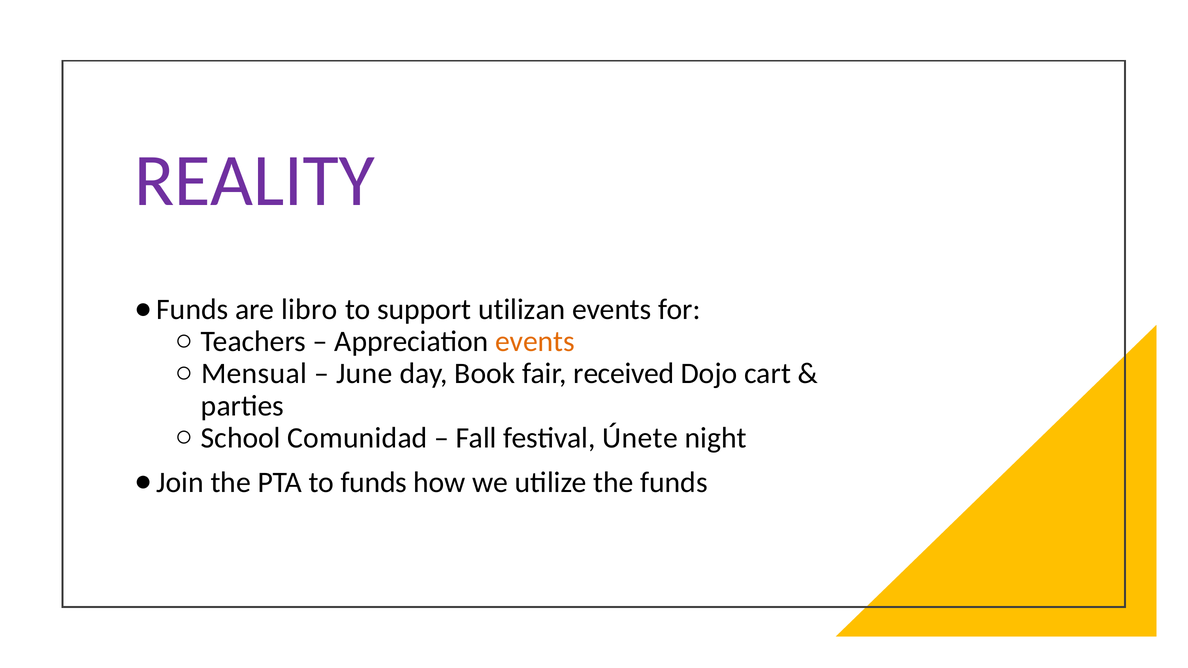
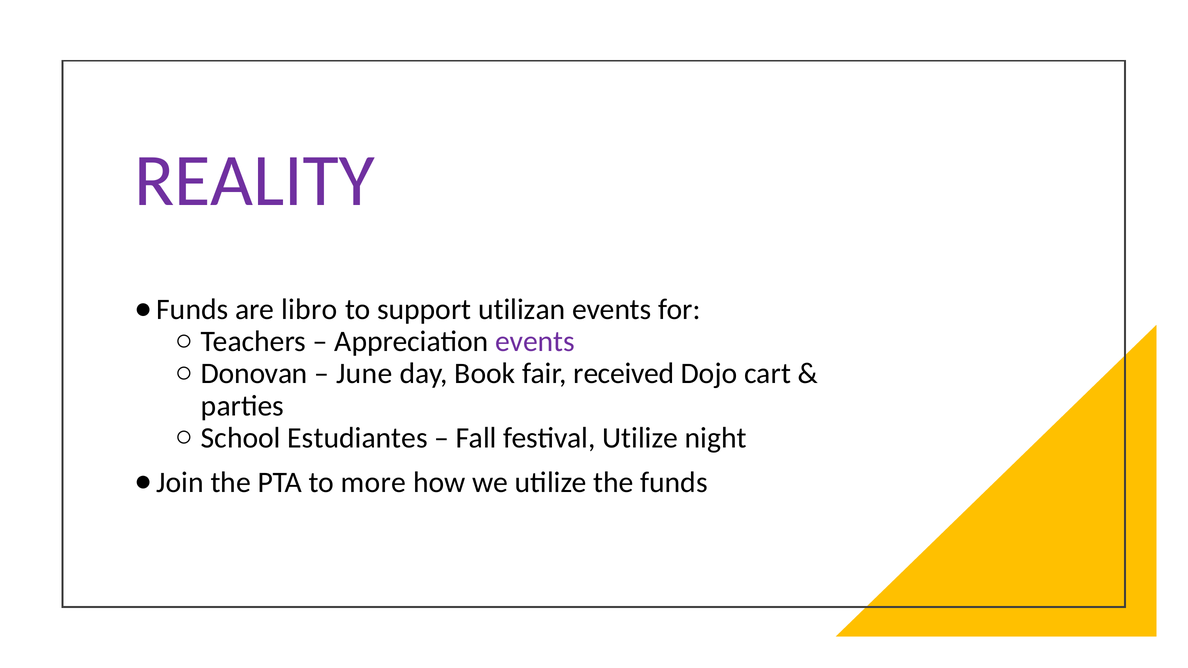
events colour: orange -> purple (535, 342)
Mensual: Mensual -> Donovan (254, 374)
Comunidad: Comunidad -> Estudiantes (358, 438)
festival Únete: Únete -> Utilize (640, 438)
to funds: funds -> more (374, 482)
